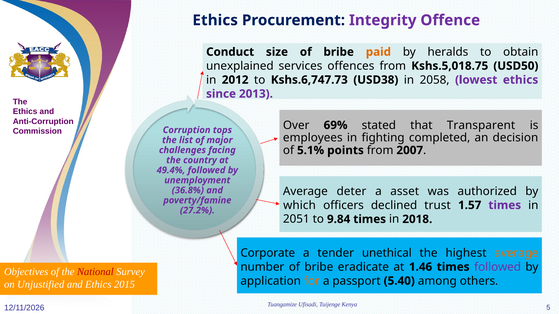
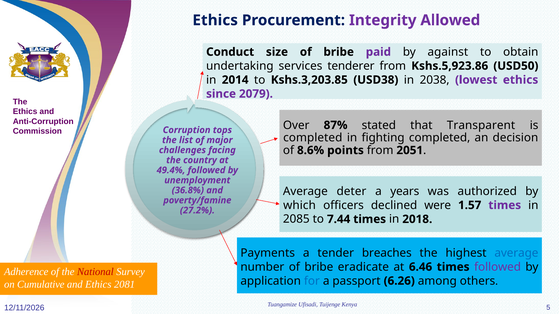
Offence: Offence -> Allowed (450, 20)
paid colour: orange -> purple (378, 52)
heralds: heralds -> against (448, 52)
unexplained: unexplained -> undertaking (240, 66)
offences: offences -> tenderer (351, 66)
Kshs.5,018.75: Kshs.5,018.75 -> Kshs.5,923.86 (450, 66)
2012: 2012 -> 2014 (235, 80)
Kshs.6,747.73: Kshs.6,747.73 -> Kshs.3,203.85 (309, 80)
2058: 2058 -> 2038 (435, 80)
2013: 2013 -> 2079 (256, 94)
69%: 69% -> 87% (336, 125)
employees: employees -> completed (313, 138)
5.1%: 5.1% -> 8.6% (311, 151)
2007: 2007 -> 2051 (410, 151)
asset: asset -> years (405, 191)
trust: trust -> were (438, 205)
2051: 2051 -> 2085 (296, 219)
9.84: 9.84 -> 7.44 (339, 219)
Corporate: Corporate -> Payments (268, 253)
unethical: unethical -> breaches (387, 253)
average colour: orange -> blue (516, 253)
1.46: 1.46 -> 6.46 (421, 267)
Objectives: Objectives -> Adherence (26, 272)
for colour: orange -> blue (312, 281)
5.40: 5.40 -> 6.26 (399, 281)
Unjustified: Unjustified -> Cumulative (41, 285)
2015: 2015 -> 2081 (125, 285)
